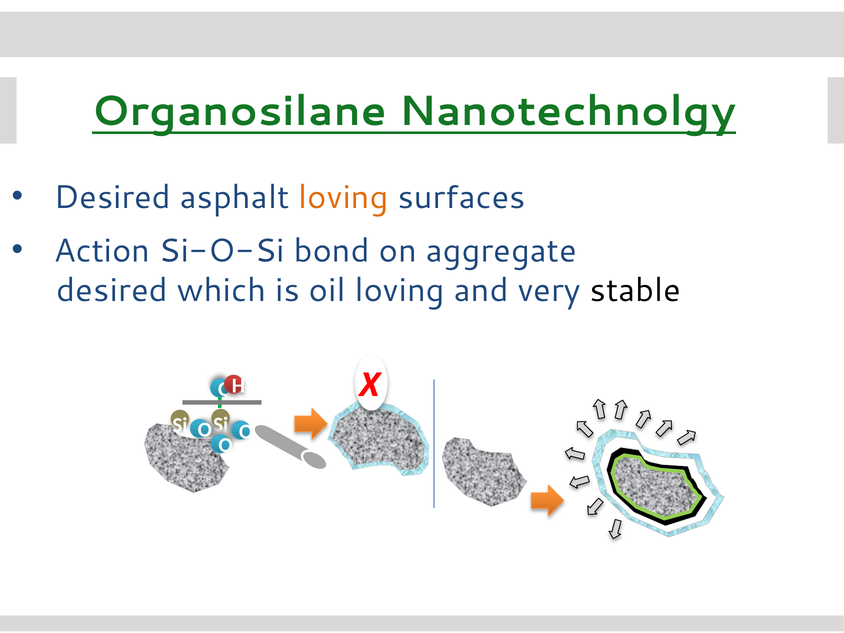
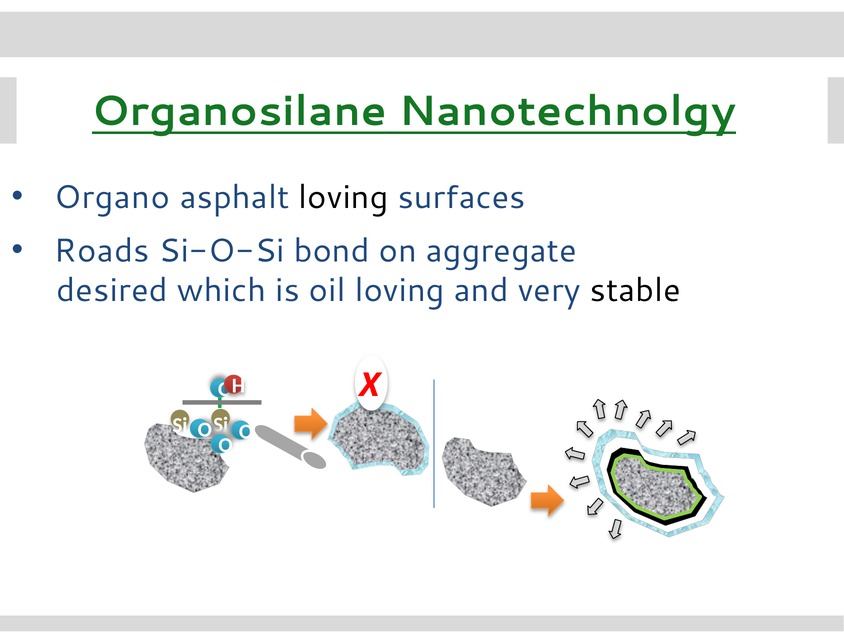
Desired: Desired -> Organo (112, 197)
loving colour: orange -> black (344, 197)
Action: Action -> Roads (102, 251)
